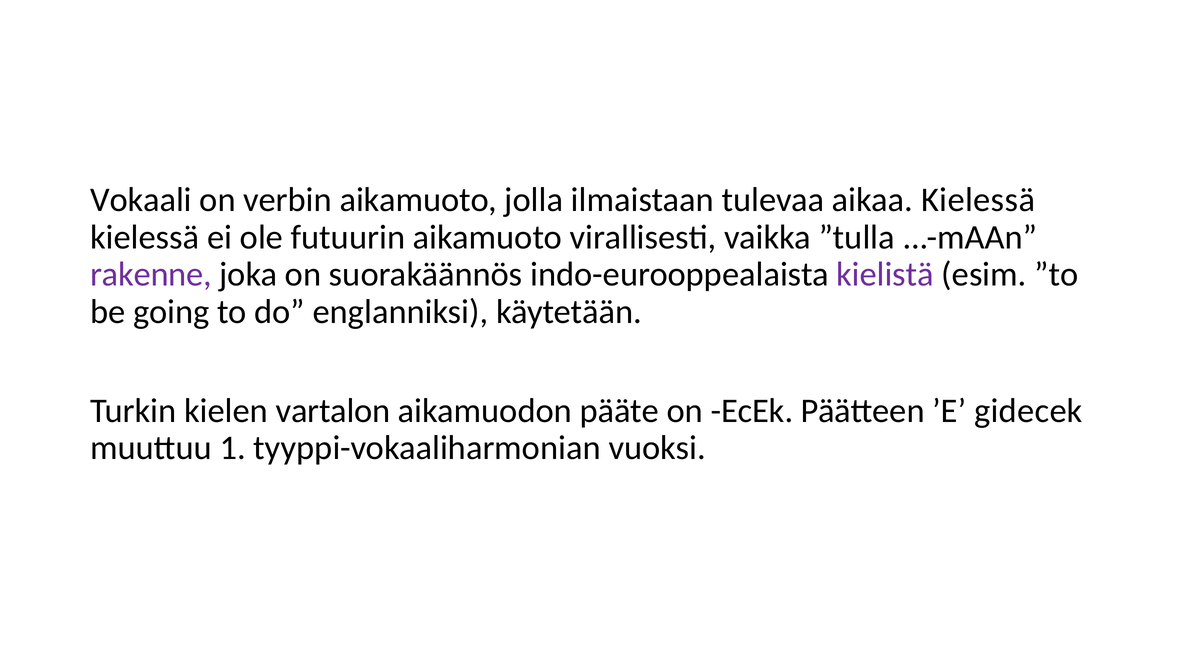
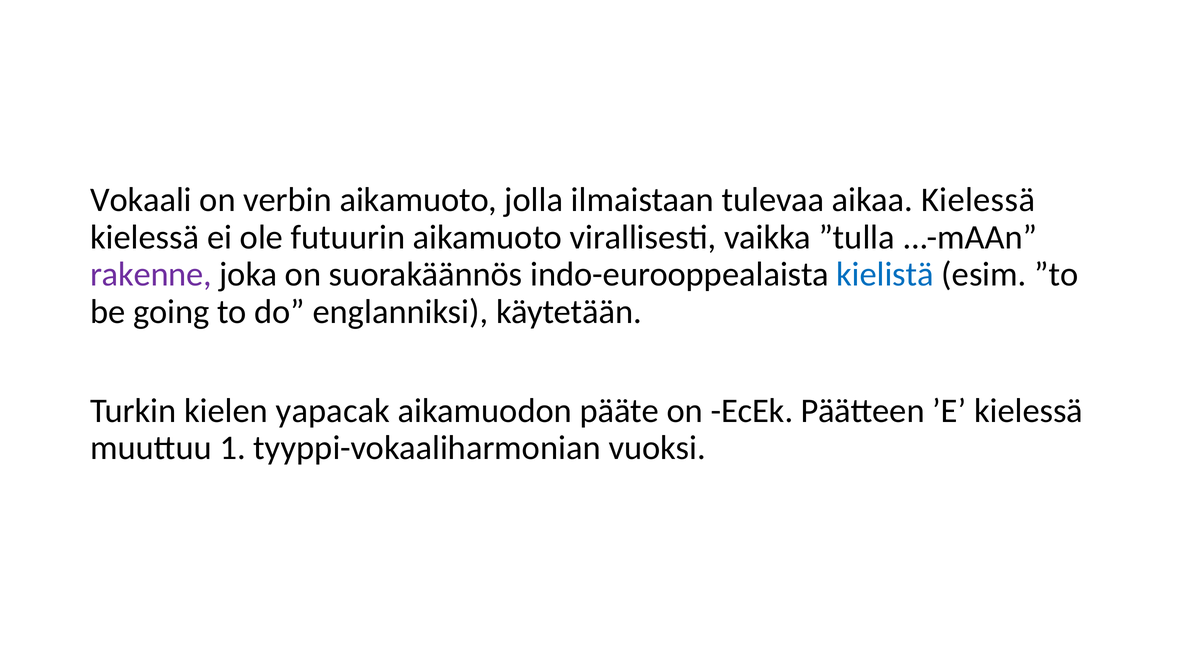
kielistä colour: purple -> blue (885, 275)
vartalon: vartalon -> yapacak (333, 411)
’E gidecek: gidecek -> kielessä (1029, 411)
